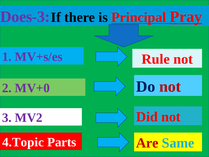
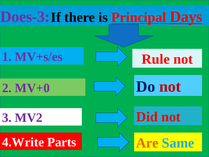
Pray: Pray -> Days (186, 17)
4.Topic: 4.Topic -> 4.Write (23, 142)
Are colour: red -> orange (147, 143)
